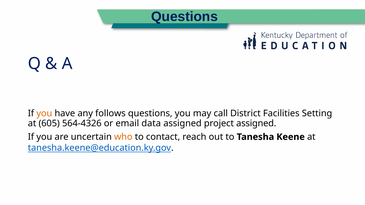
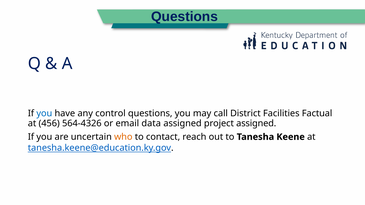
you colour: orange -> blue (44, 114)
follows: follows -> control (110, 114)
Setting: Setting -> Factual (317, 114)
605: 605 -> 456 (49, 123)
